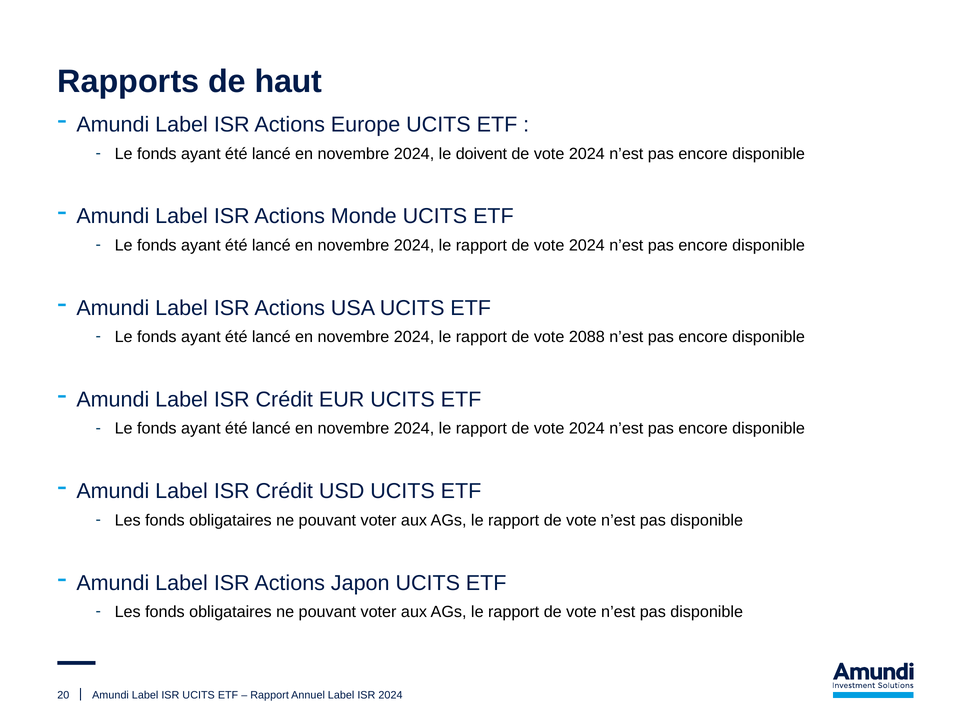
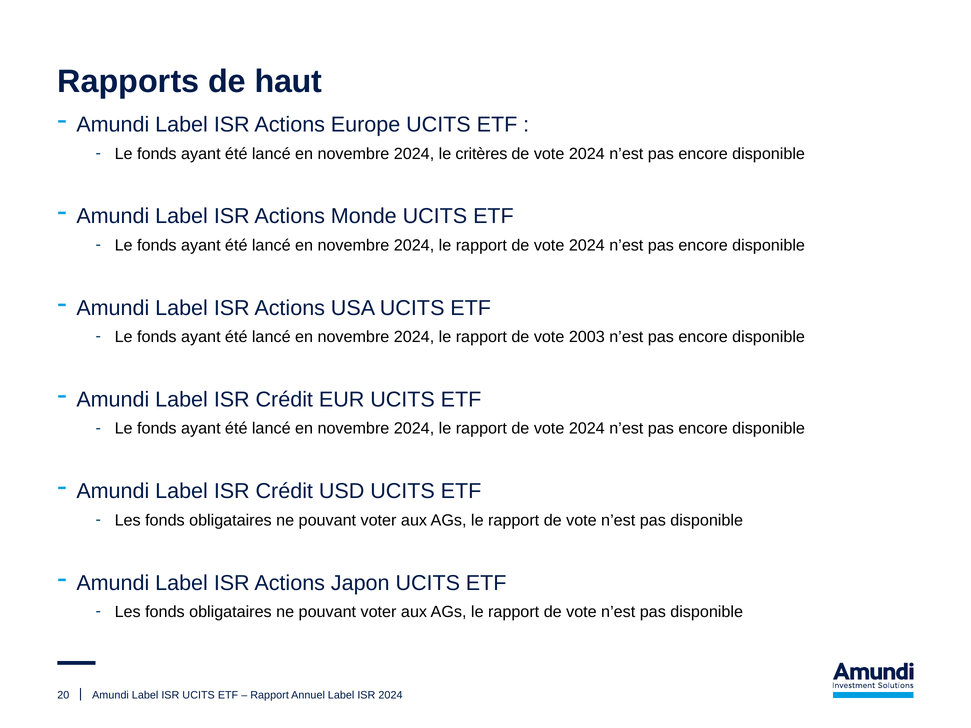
doivent: doivent -> critères (481, 154)
2088: 2088 -> 2003 (587, 337)
